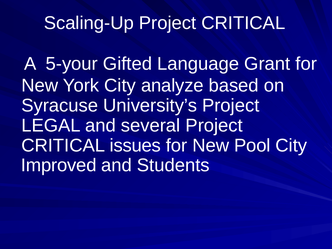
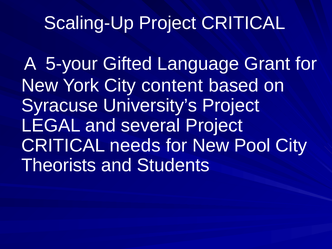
analyze: analyze -> content (172, 86)
issues: issues -> needs (135, 145)
Improved: Improved -> Theorists (59, 165)
